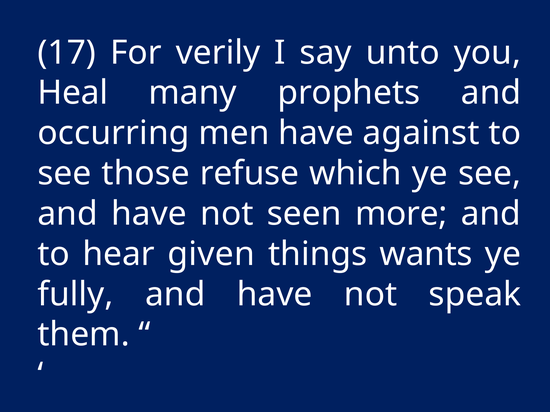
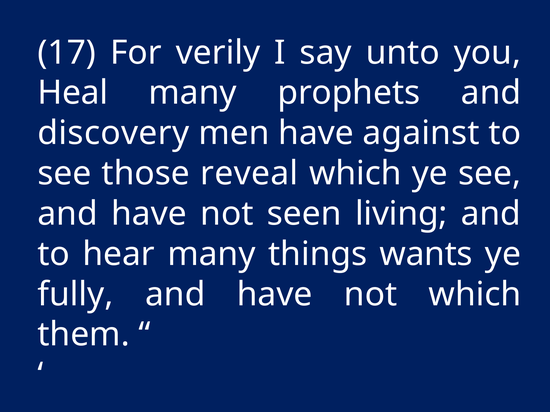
occurring: occurring -> discovery (113, 133)
refuse: refuse -> reveal (249, 174)
more: more -> living (401, 214)
hear given: given -> many (211, 254)
not speak: speak -> which (475, 295)
